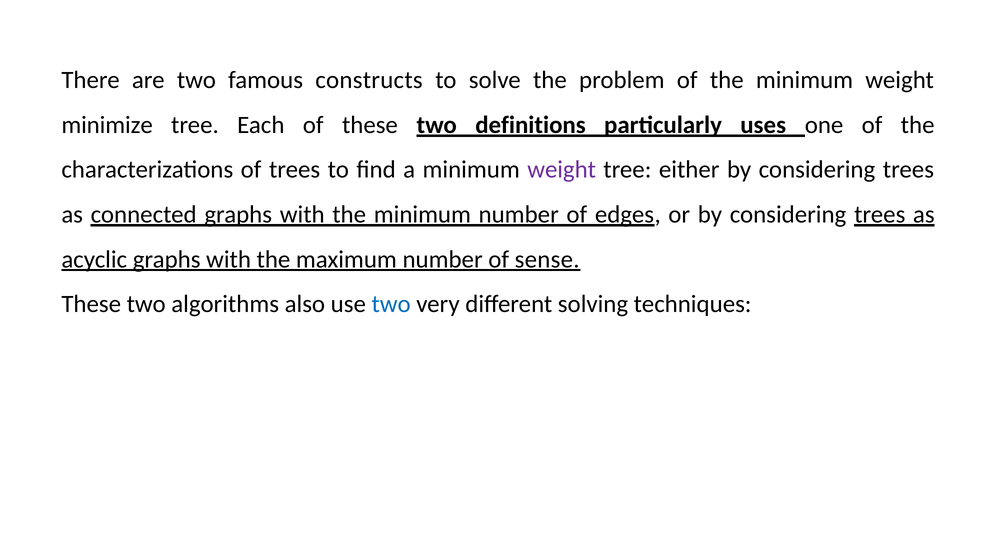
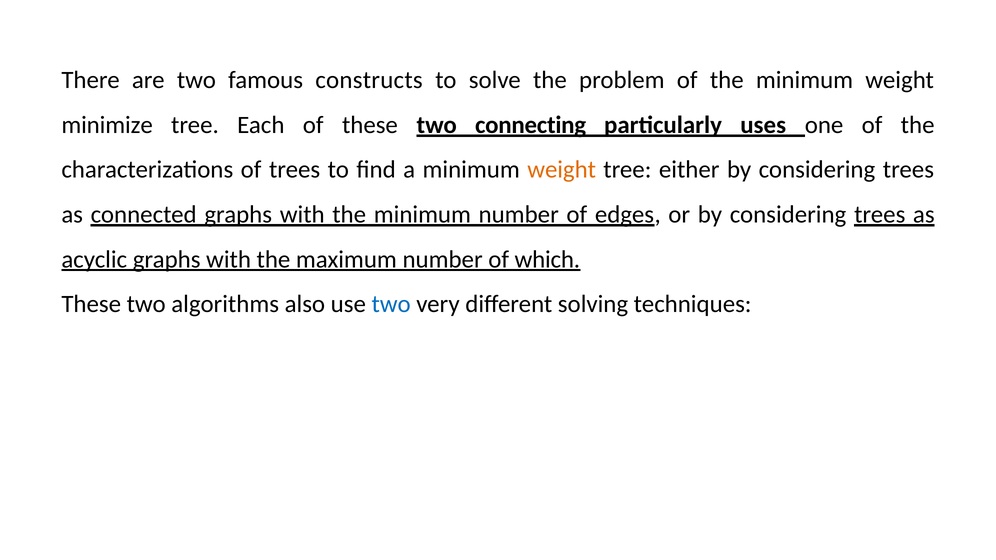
definitions: definitions -> connecting (531, 125)
weight colour: purple -> orange (562, 170)
sense: sense -> which (547, 259)
